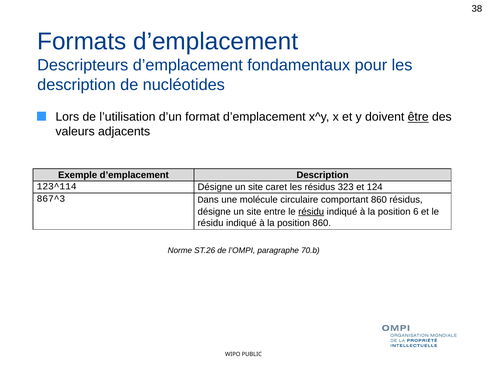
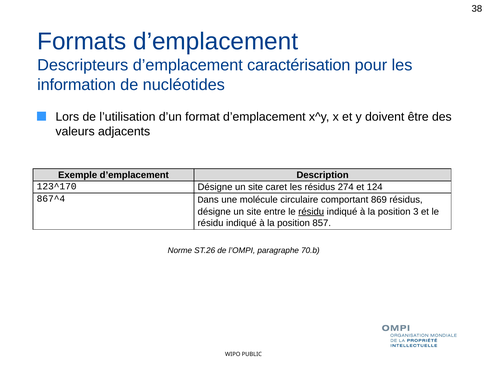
fondamentaux: fondamentaux -> caractérisation (299, 65)
description: description -> information (77, 85)
être underline: present -> none (418, 117)
123^114: 123^114 -> 123^170 (57, 187)
323: 323 -> 274 (346, 187)
867^3: 867^3 -> 867^4 (51, 199)
comportant 860: 860 -> 869 (379, 200)
6: 6 -> 3 (416, 212)
position 860: 860 -> 857 (322, 223)
